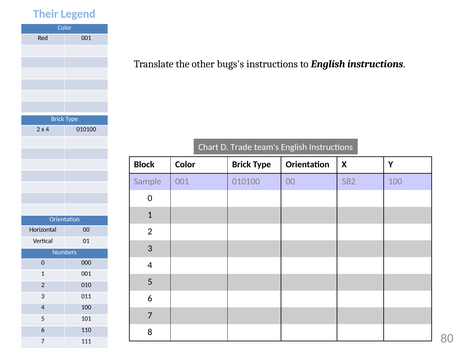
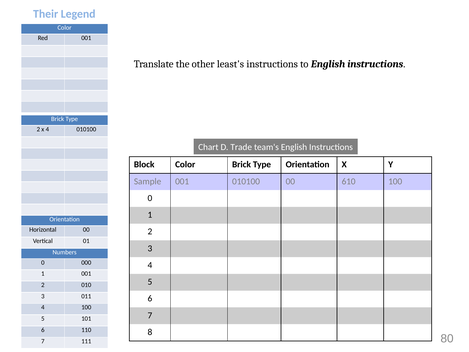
bugs's: bugs's -> least's (230, 64)
582: 582 -> 610 (349, 181)
